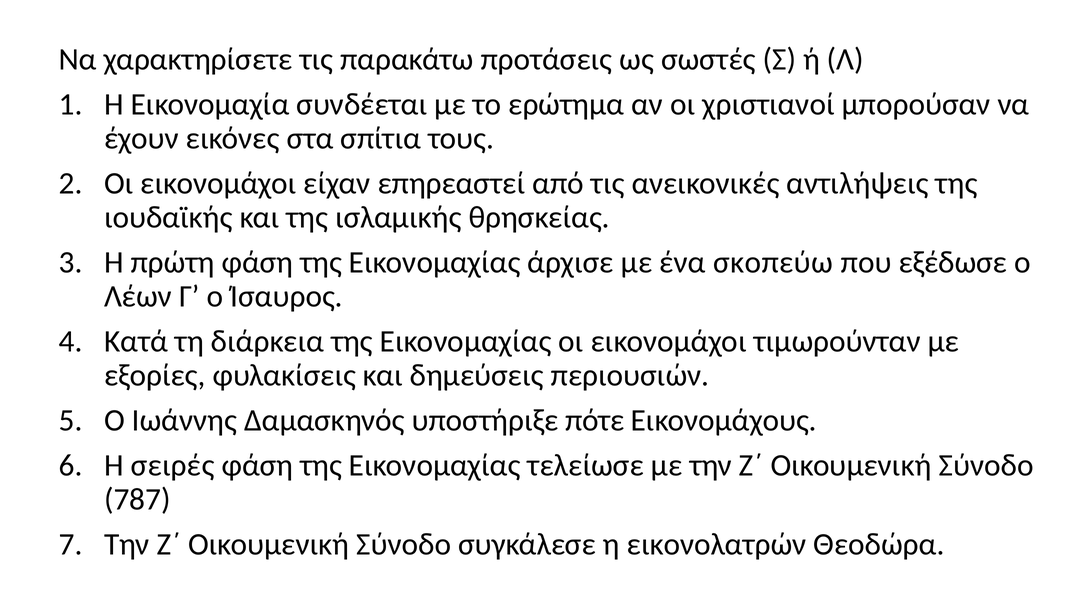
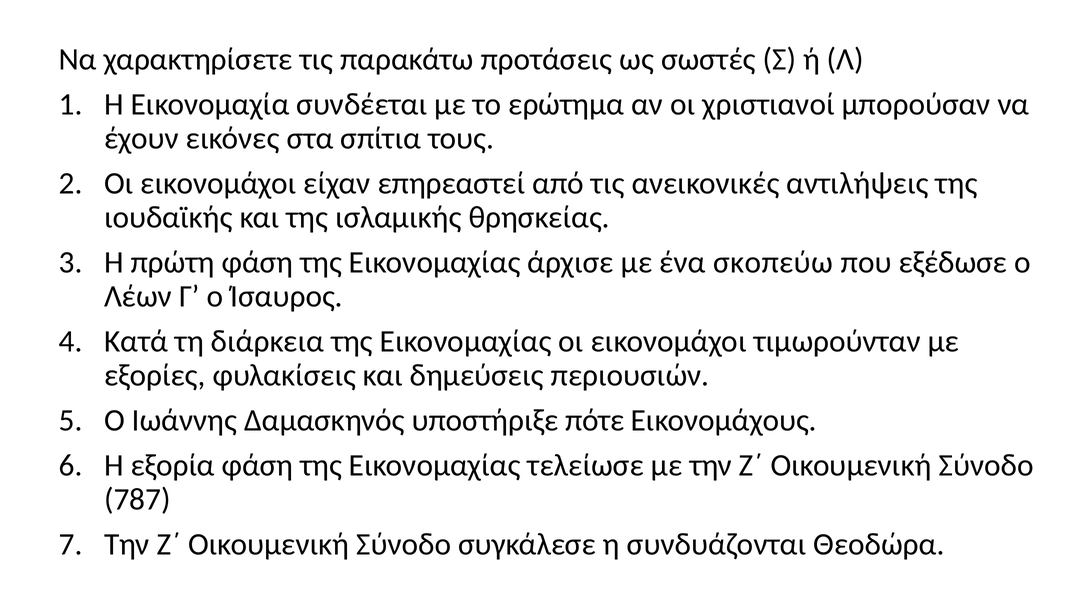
σειρές: σειρές -> εξορία (173, 465)
εικονολατρών: εικονολατρών -> συνδυάζονται (717, 544)
